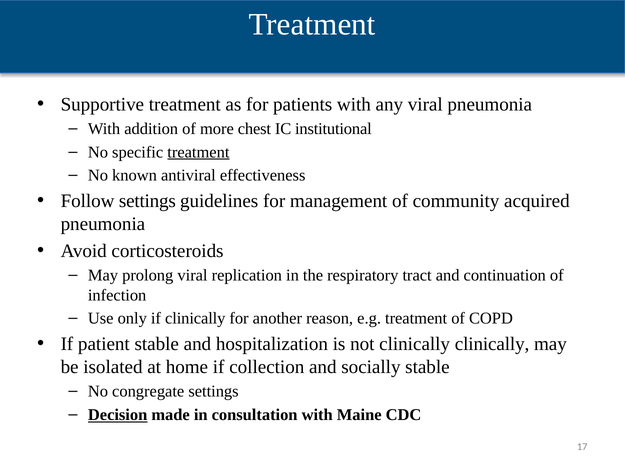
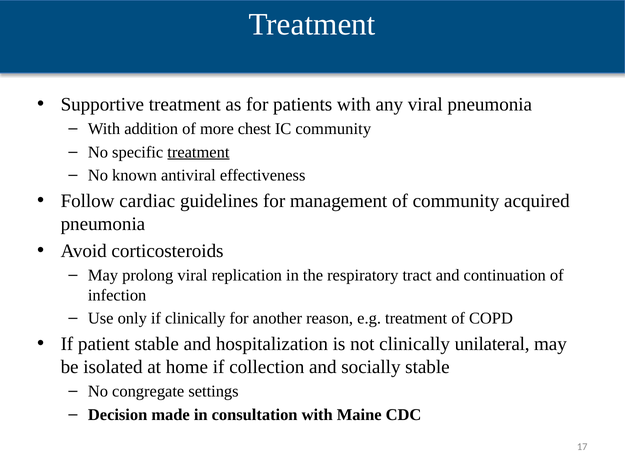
IC institutional: institutional -> community (333, 129)
Follow settings: settings -> cardiac (147, 201)
clinically clinically: clinically -> unilateral (492, 345)
Decision underline: present -> none (118, 415)
